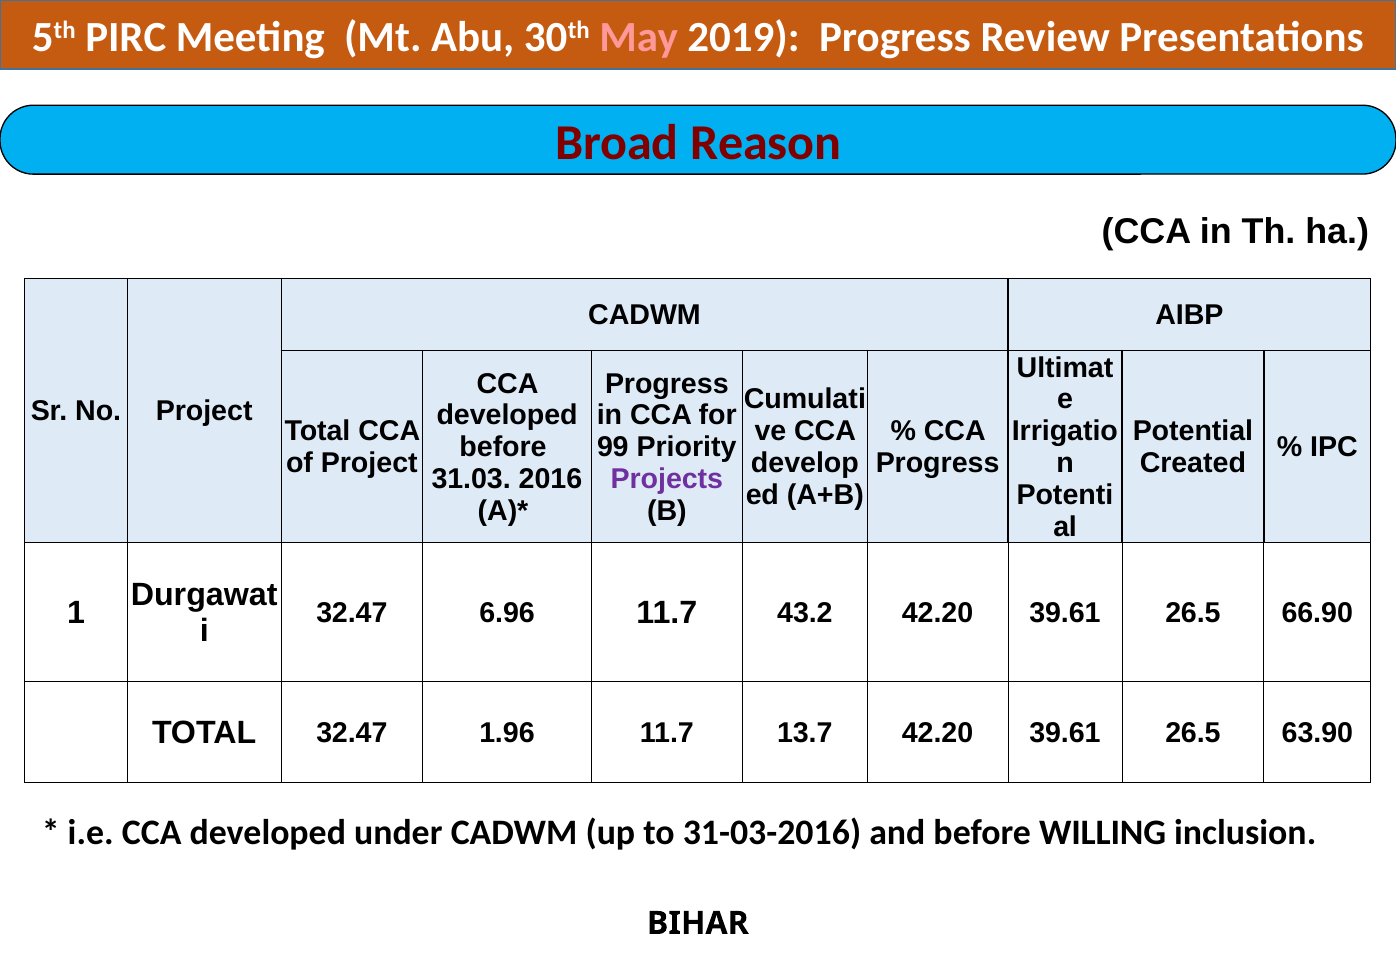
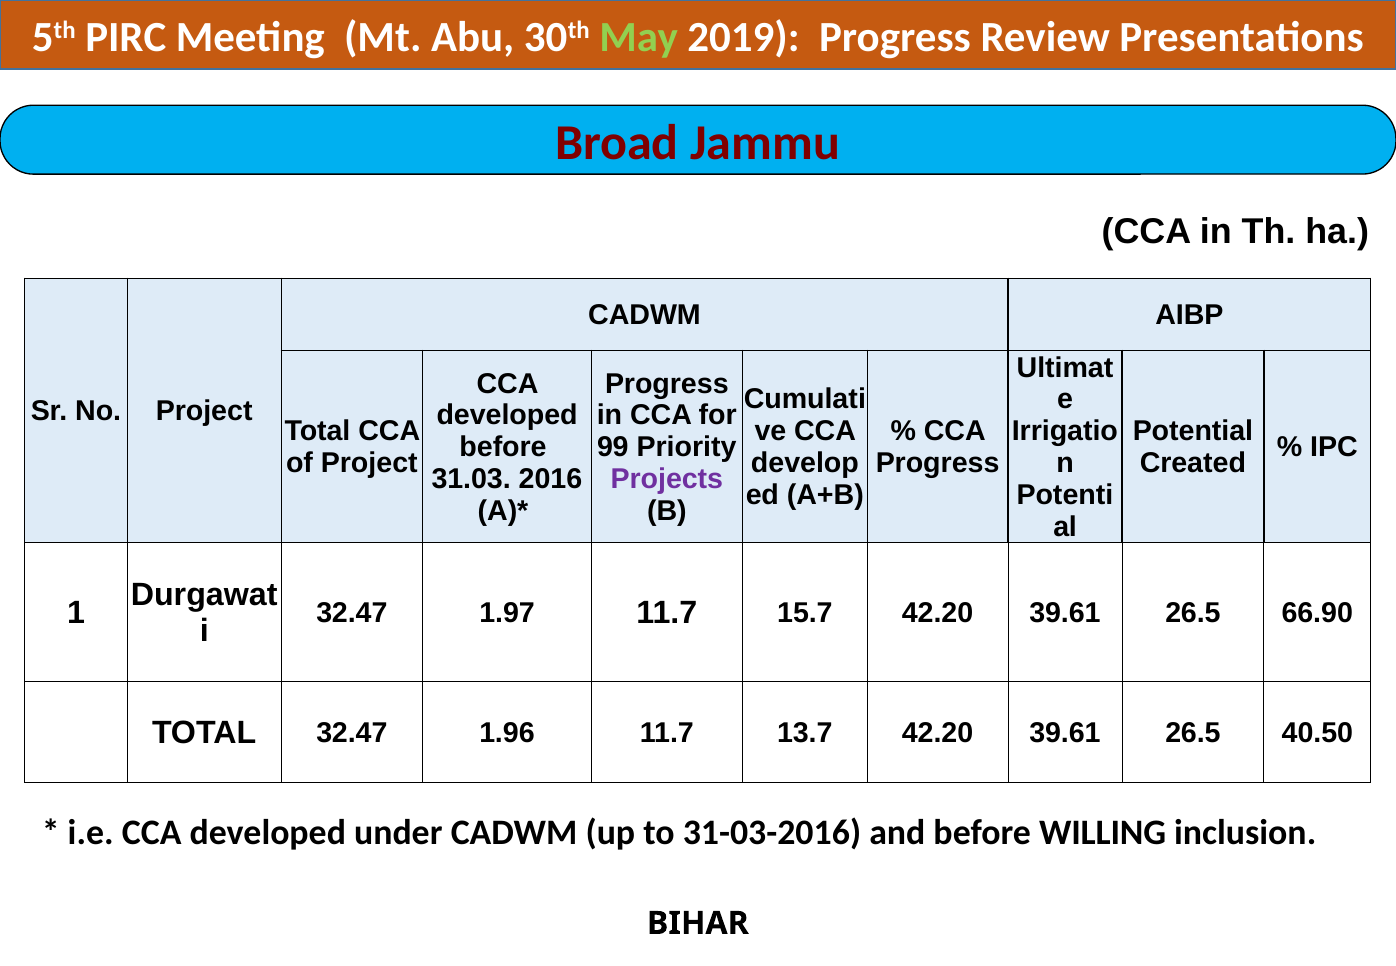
May colour: pink -> light green (639, 37)
Reason: Reason -> Jammu (765, 143)
6.96: 6.96 -> 1.97 (507, 613)
43.2: 43.2 -> 15.7 (805, 613)
63.90: 63.90 -> 40.50 (1317, 733)
